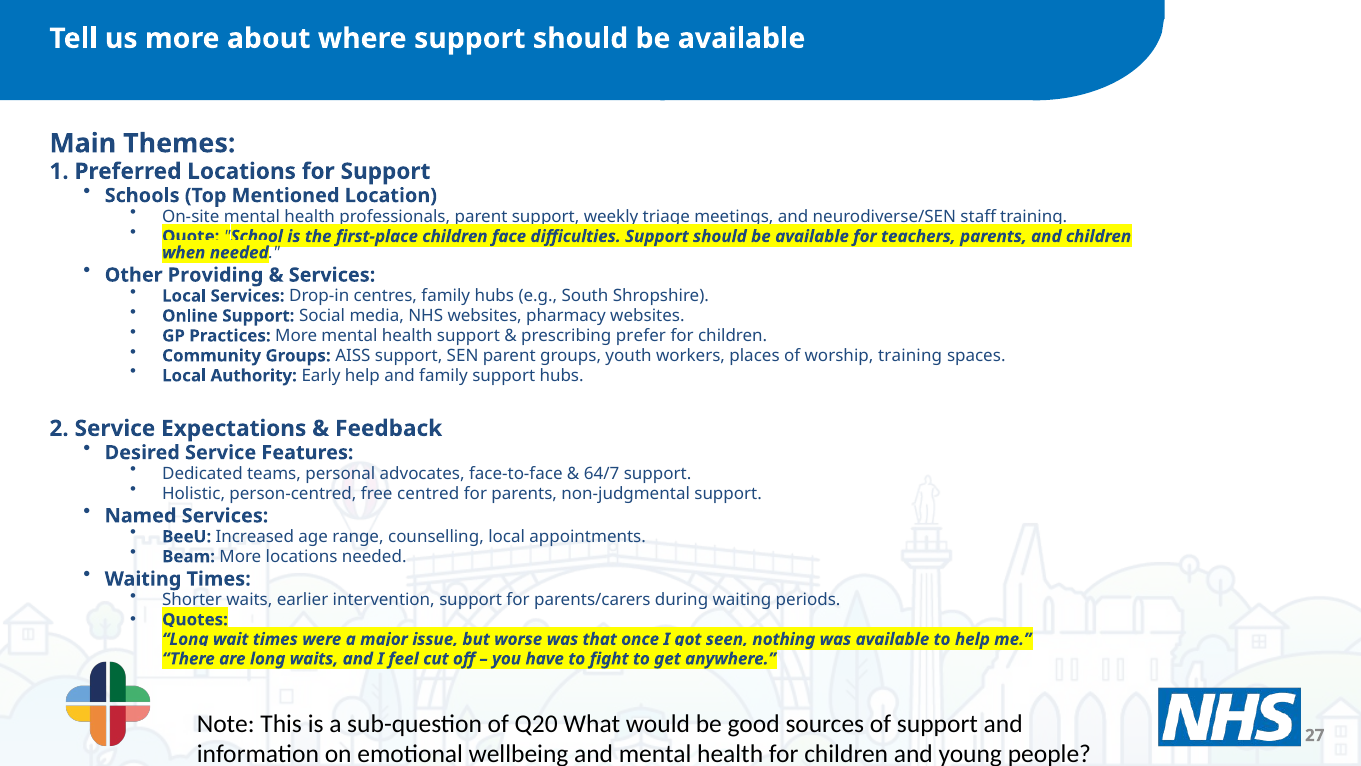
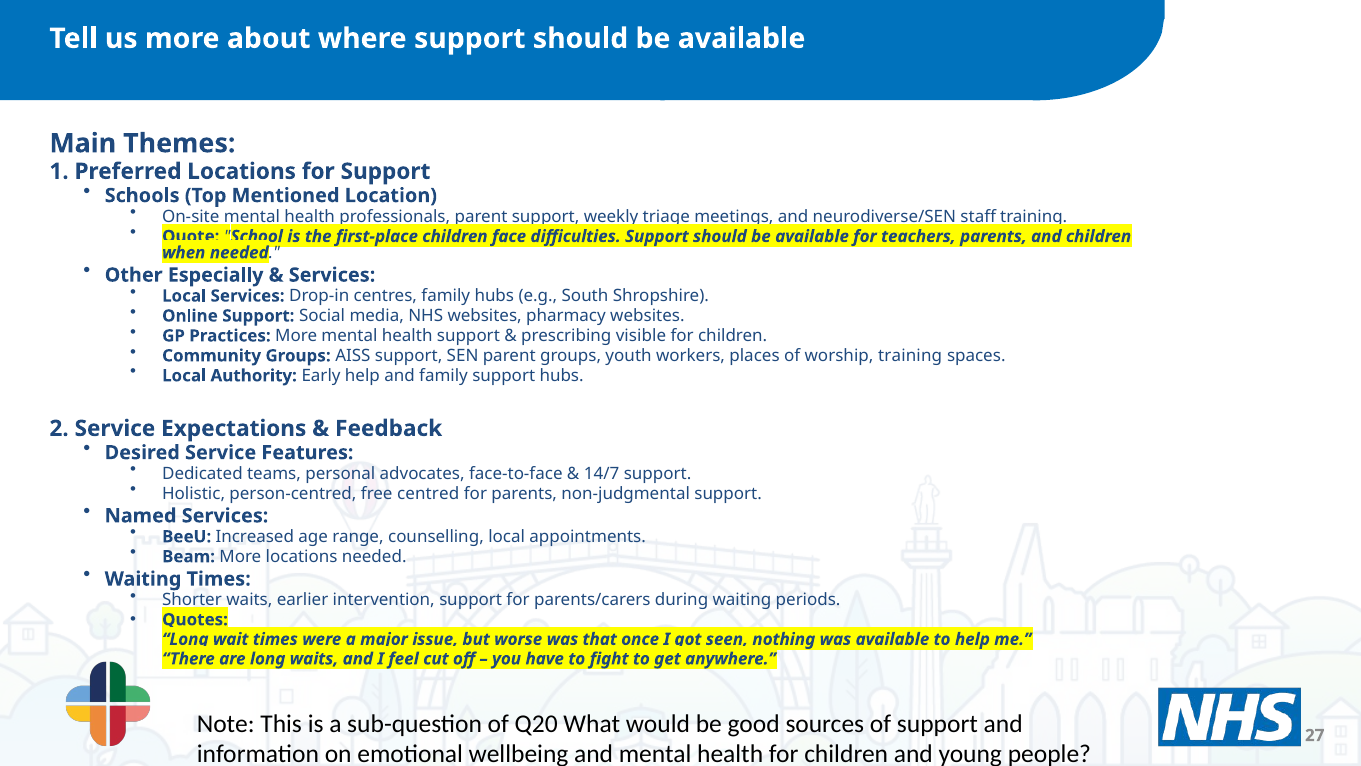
Providing: Providing -> Especially (216, 275)
prefer: prefer -> visible (641, 336)
64/7: 64/7 -> 14/7 (602, 473)
